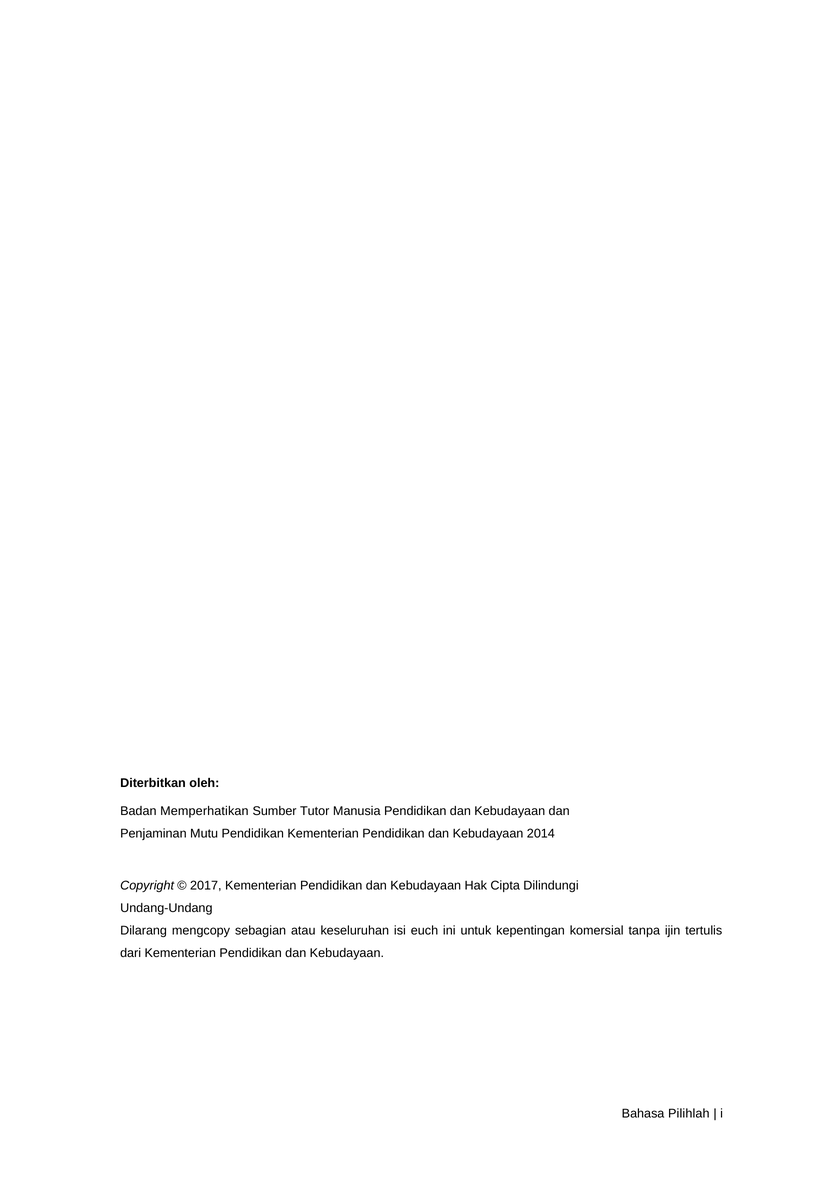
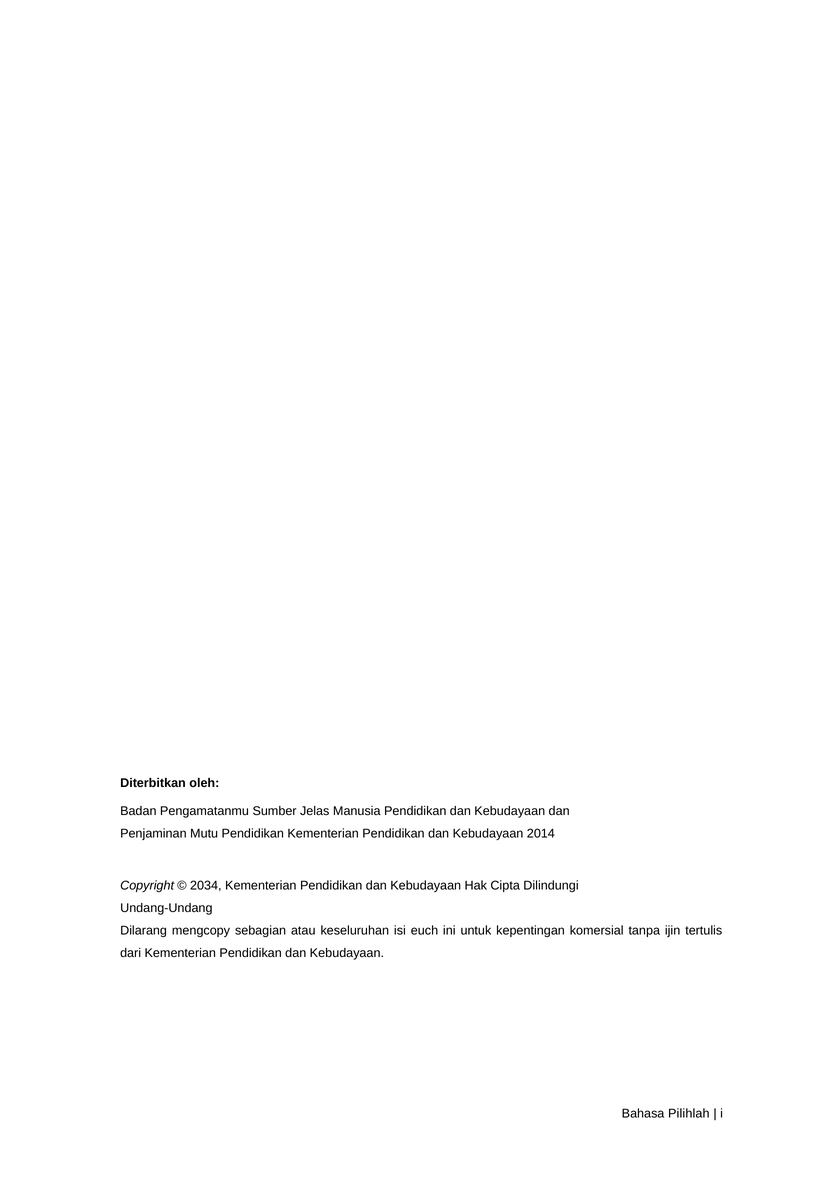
Memperhatikan: Memperhatikan -> Pengamatanmu (204, 812)
Tutor: Tutor -> Jelas (315, 812)
2017: 2017 -> 2034 (206, 886)
